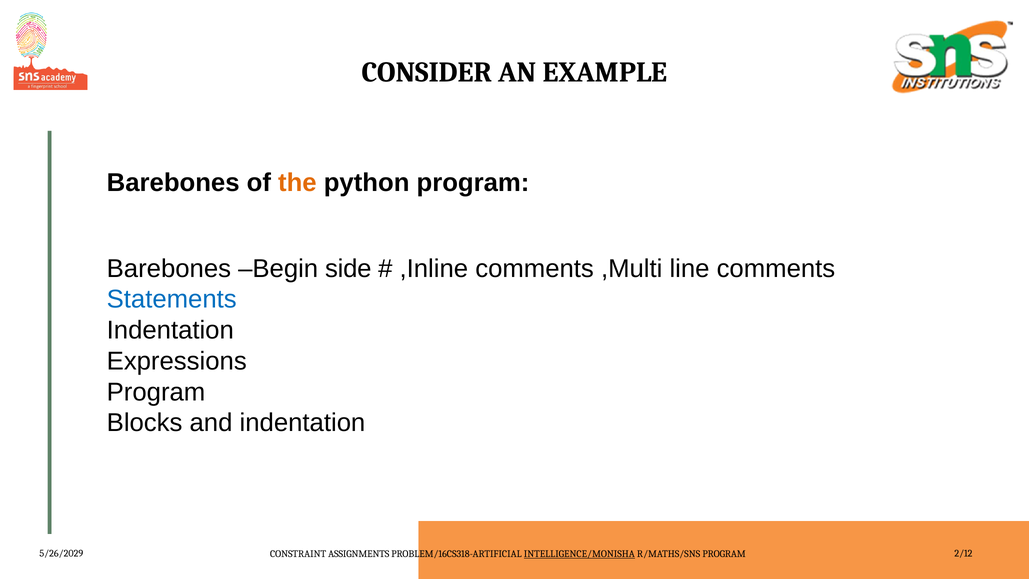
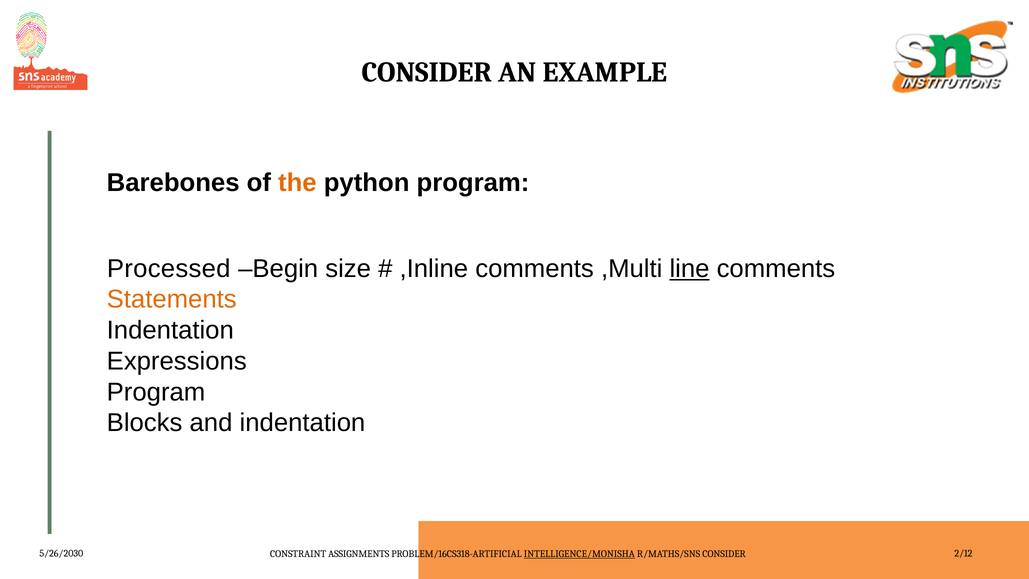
Barebones: Barebones -> Processed (169, 268)
side: side -> size (348, 268)
line underline: none -> present (690, 268)
Statements colour: blue -> orange (172, 299)
5/26/2029: 5/26/2029 -> 5/26/2030 (61, 553)
R/MATHS/SNS PROGRAM: PROGRAM -> CONSIDER (724, 554)
